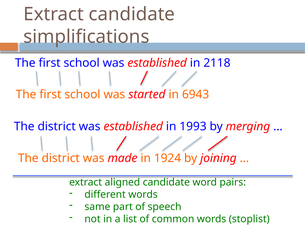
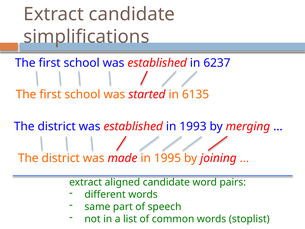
2118: 2118 -> 6237 (217, 63)
6943: 6943 -> 6135 (196, 94)
1924: 1924 -> 1995 (167, 158)
